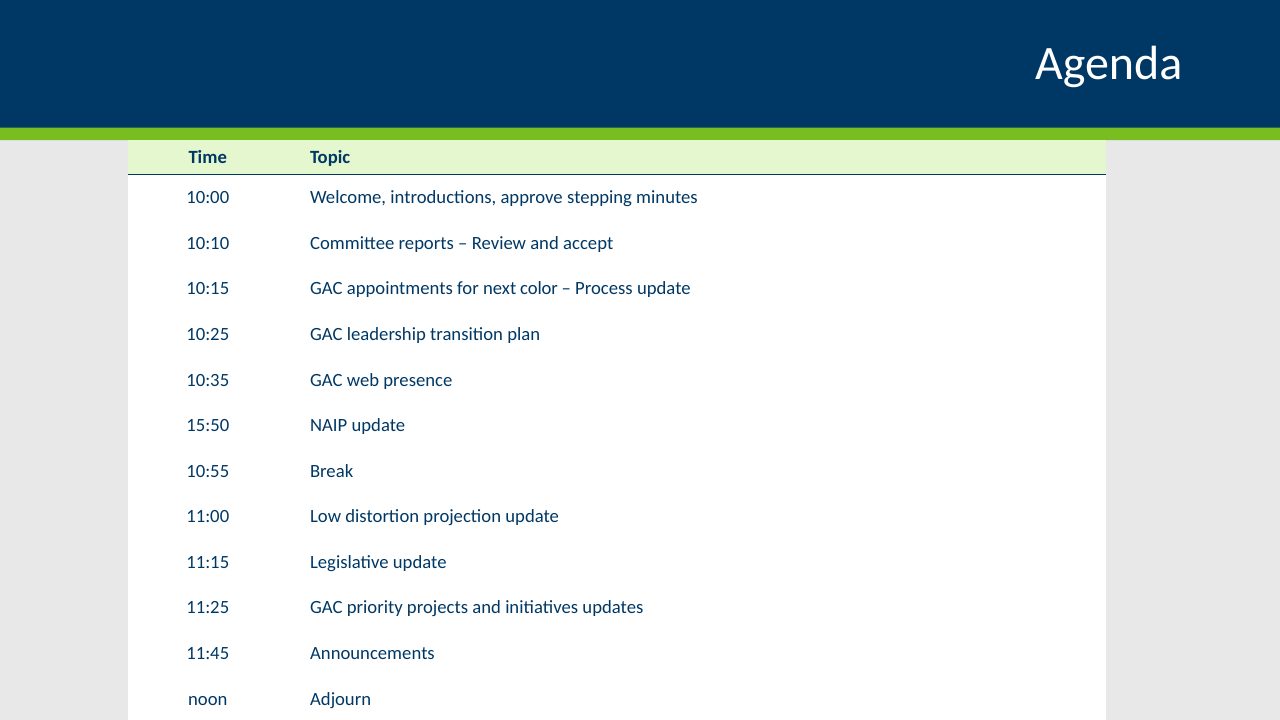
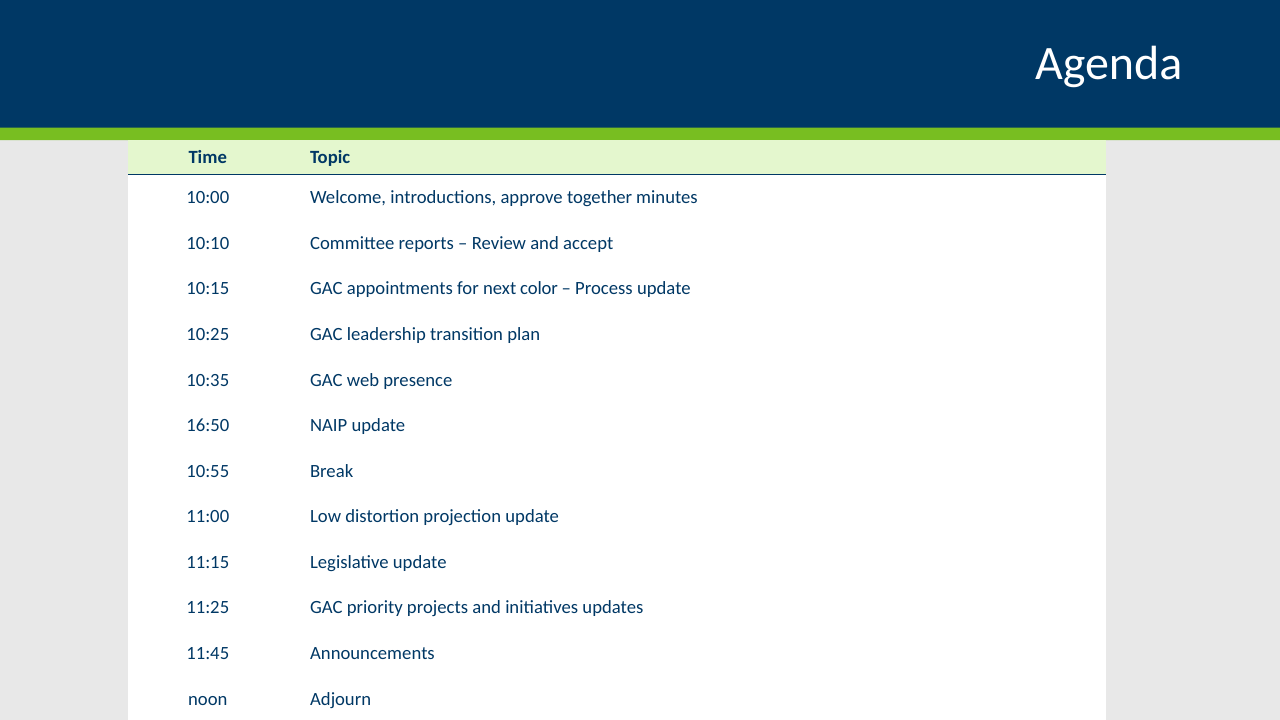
stepping: stepping -> together (600, 198)
15:50: 15:50 -> 16:50 (208, 425)
